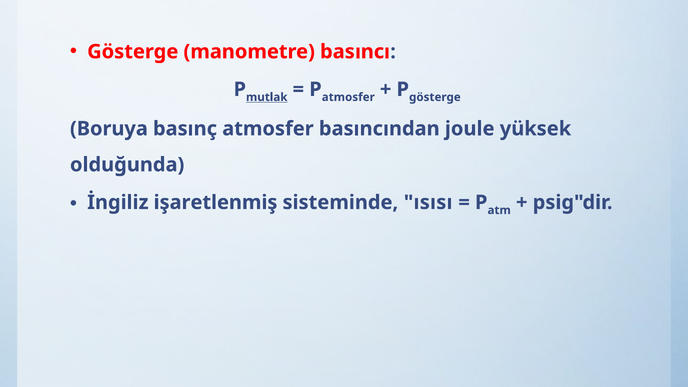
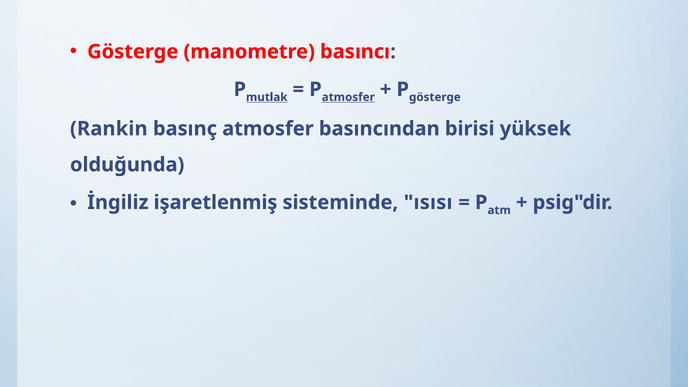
atmosfer underline: none -> present (348, 97)
Boruya: Boruya -> Rankin (109, 129)
joule: joule -> birisi (470, 129)
